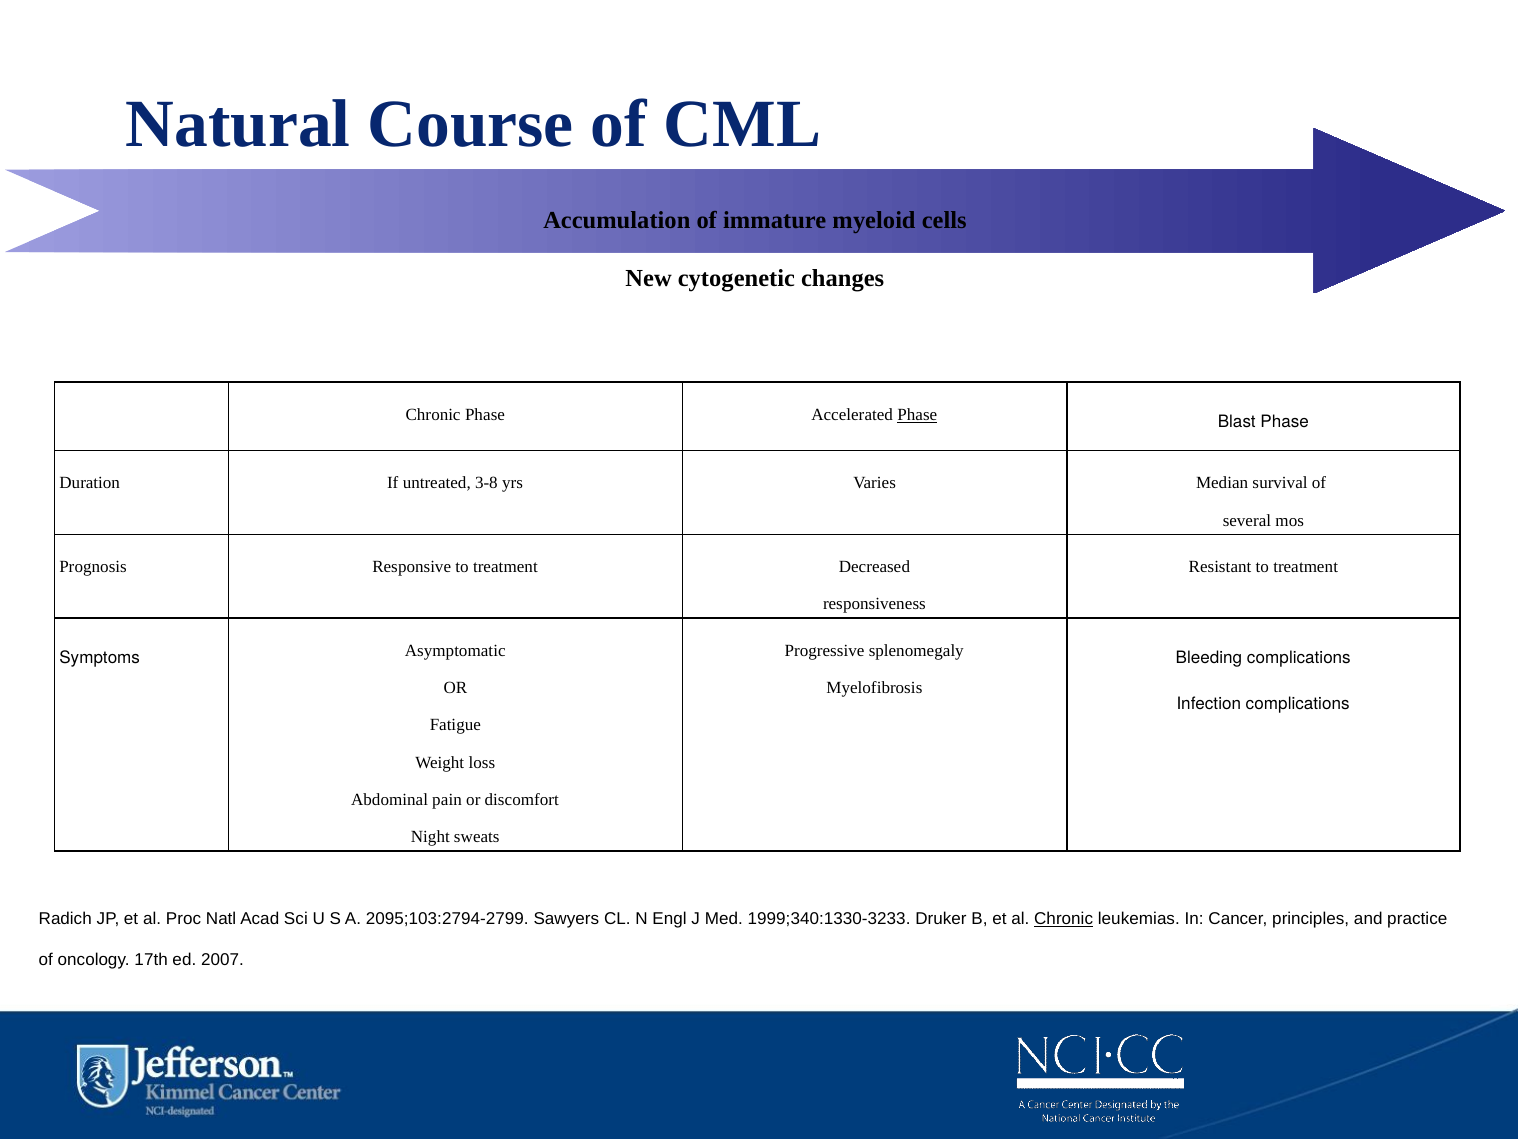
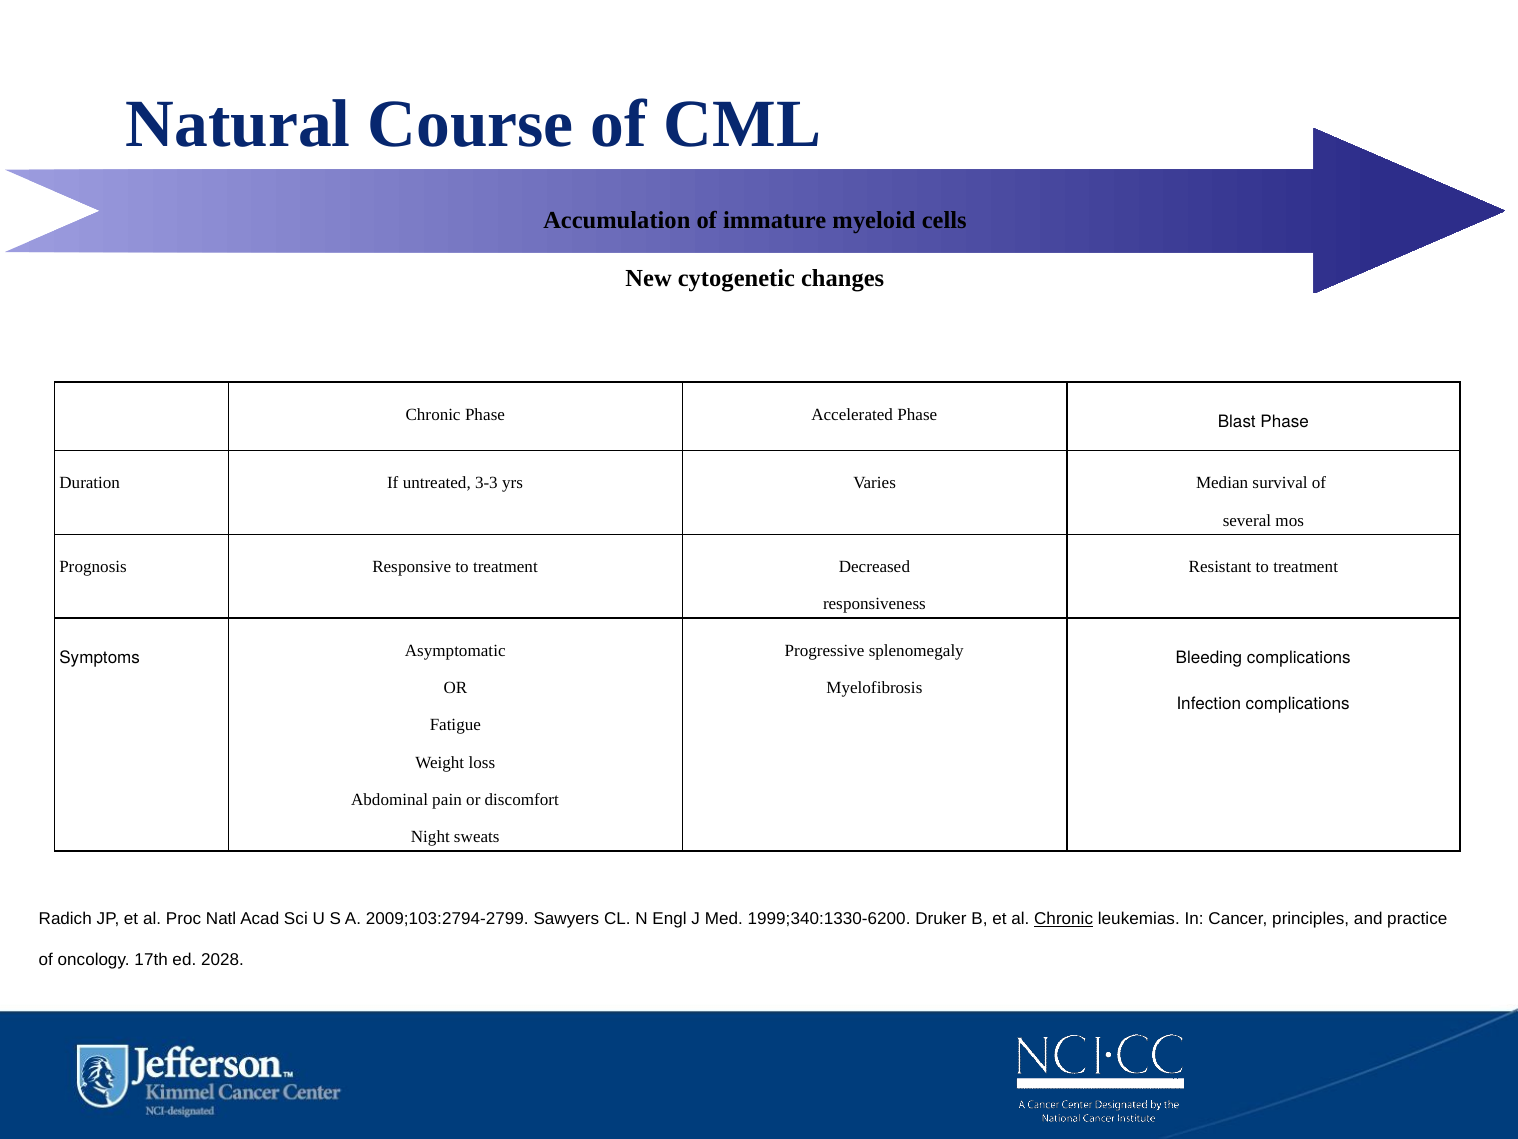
Phase underline: present -> none (917, 415)
3-8: 3-8 -> 3-3 (486, 483)
2095;103:2794-2799: 2095;103:2794-2799 -> 2009;103:2794-2799 (447, 919)
1999;340:1330-3233: 1999;340:1330-3233 -> 1999;340:1330-6200 (829, 919)
2007: 2007 -> 2028 (223, 959)
